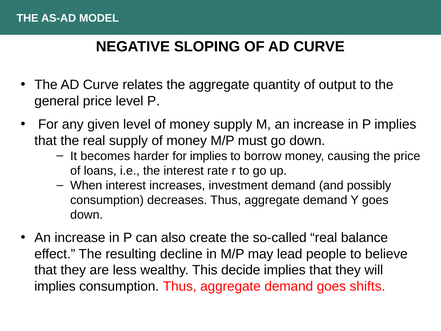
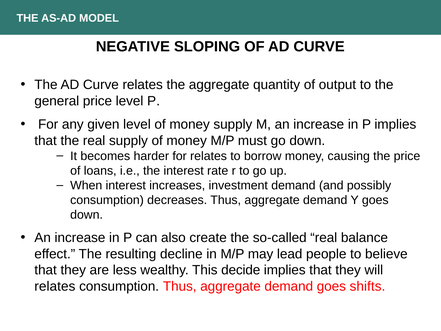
for implies: implies -> relates (209, 156)
implies: implies -> relates (55, 286)
